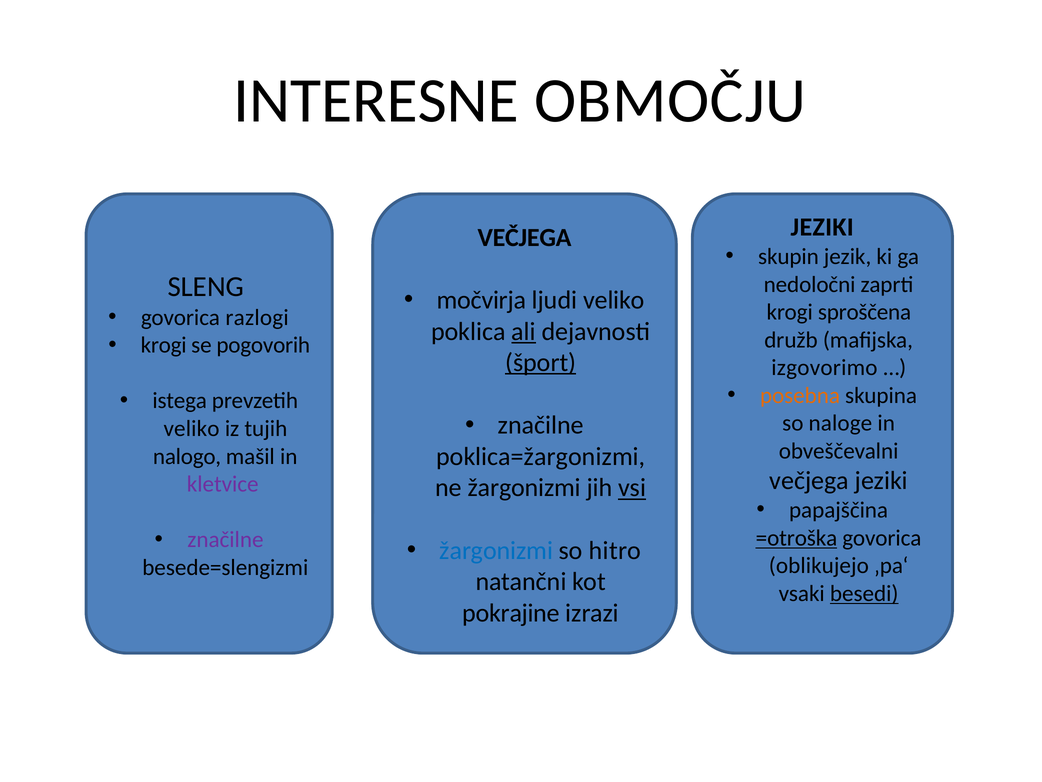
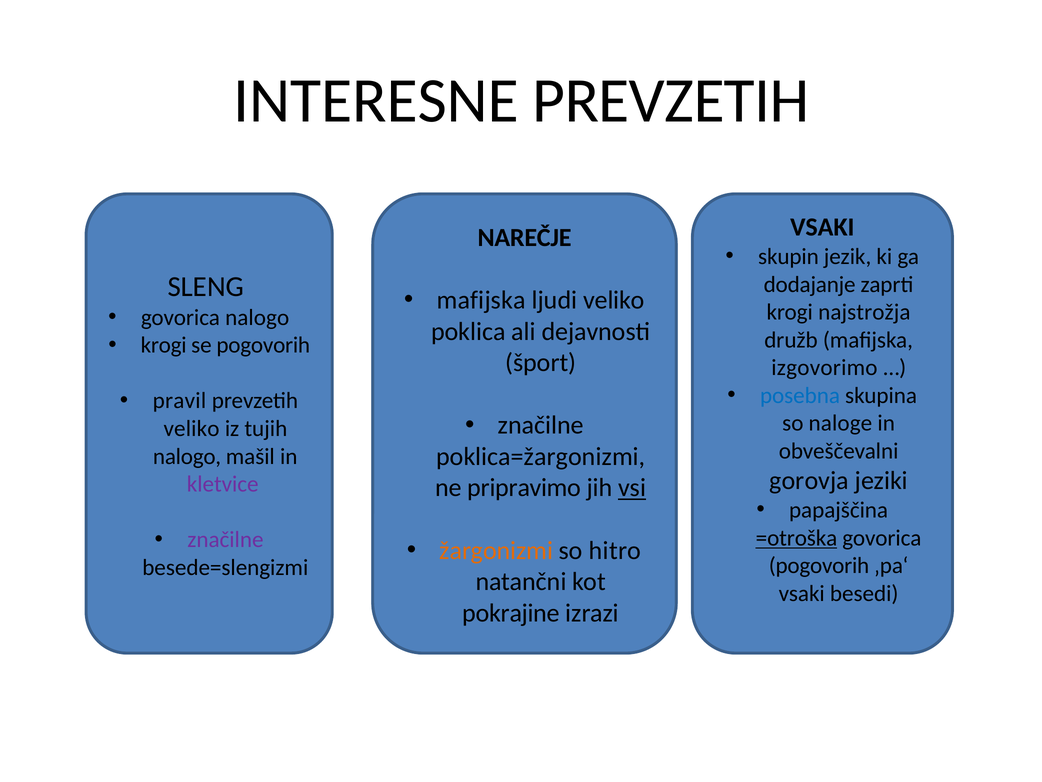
INTERESNE OBMOČJU: OBMOČJU -> PREVZETIH (671, 101)
JEZIKI: JEZIKI -> VSAKI (822, 227)
VEČJEGA: VEČJEGA -> NAREČJE (525, 237)
nedoločni: nedoločni -> dodajanje (810, 284)
močvirja: močvirja -> mafijska (481, 300)
sproščena: sproščena -> najstrožja (864, 312)
govorica razlogi: razlogi -> nalogo (257, 317)
ali underline: present -> none (524, 331)
šport underline: present -> none (541, 363)
posebna colour: orange -> blue (800, 395)
istega: istega -> pravil (179, 401)
večjega: večjega -> gorovja (809, 481)
ne žargonizmi: žargonizmi -> pripravimo (524, 488)
žargonizmi colour: blue -> orange (496, 550)
oblikujejo: oblikujejo -> pogovorih (819, 565)
besedi underline: present -> none (864, 593)
